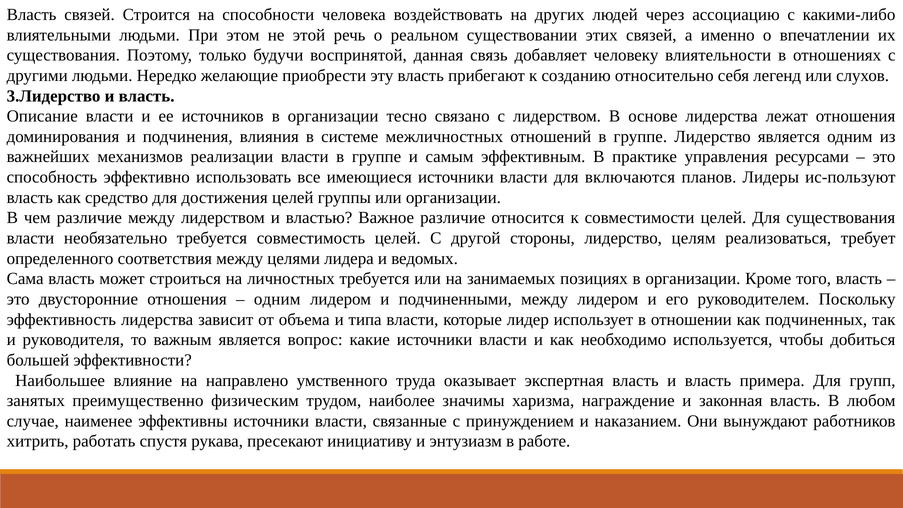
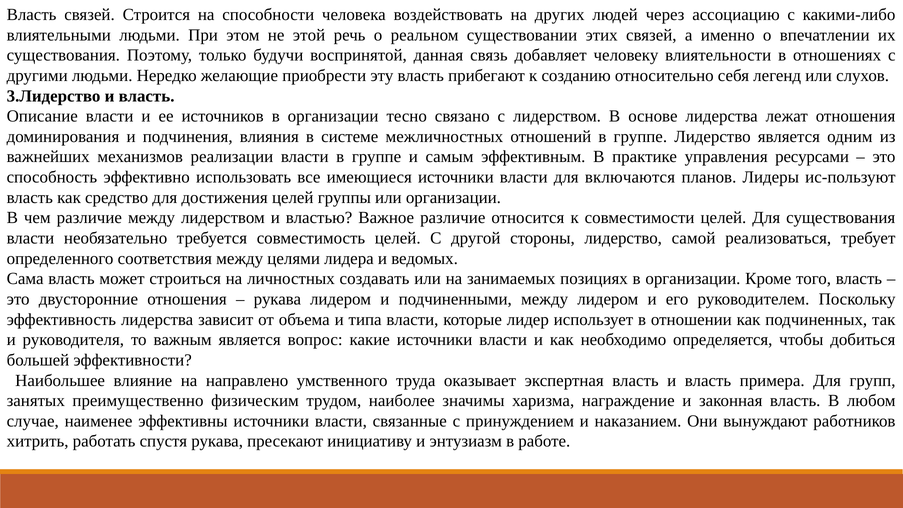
целям: целям -> самой (694, 238)
личностных требуется: требуется -> создавать (375, 279)
одним: одним -> рукава (277, 299)
используется: используется -> определяется (723, 340)
